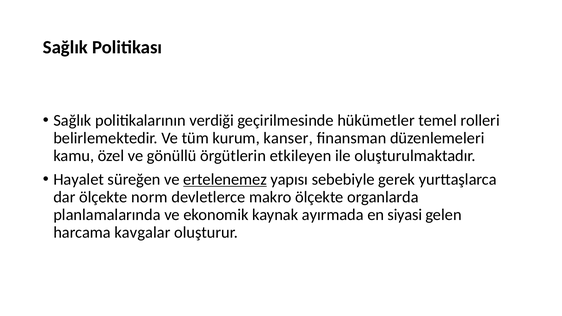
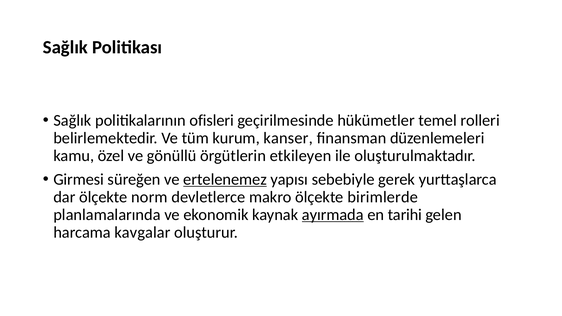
verdiği: verdiği -> ofisleri (212, 120)
Hayalet: Hayalet -> Girmesi (79, 179)
organlarda: organlarda -> birimlerde (383, 197)
ayırmada underline: none -> present (333, 215)
siyasi: siyasi -> tarihi (405, 215)
